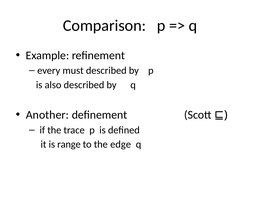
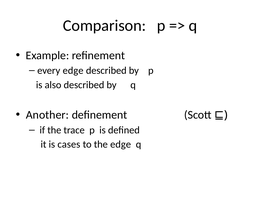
every must: must -> edge (73, 71)
range: range -> cases (69, 144)
